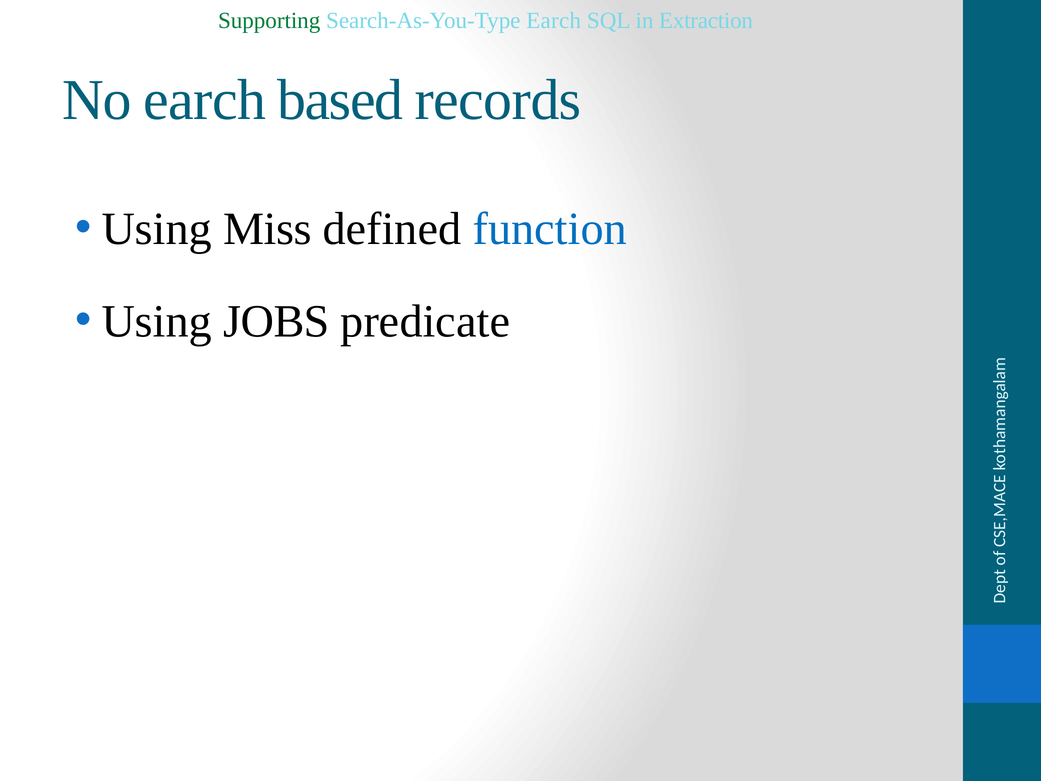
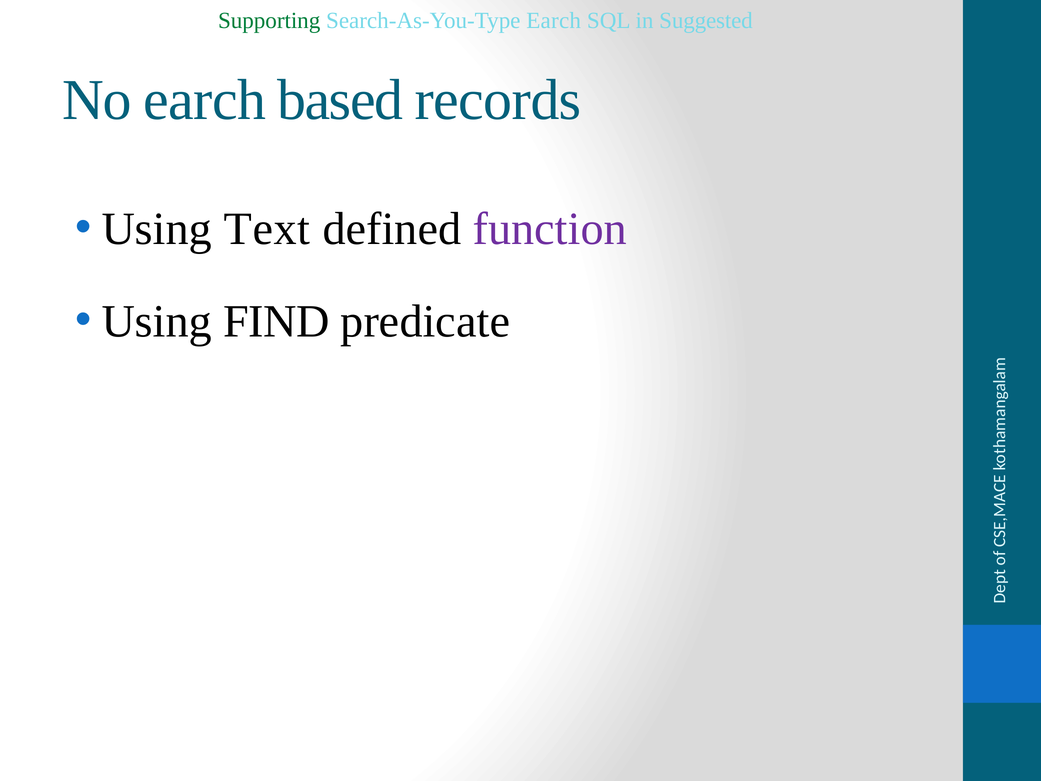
Extraction: Extraction -> Suggested (706, 21)
Miss: Miss -> Text (267, 229)
function colour: blue -> purple (550, 229)
JOBS: JOBS -> FIND (276, 321)
